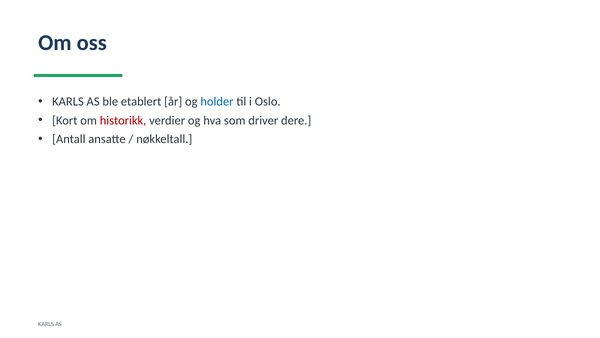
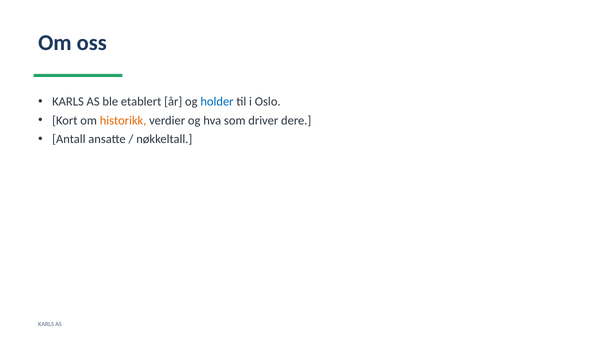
historikk colour: red -> orange (123, 120)
